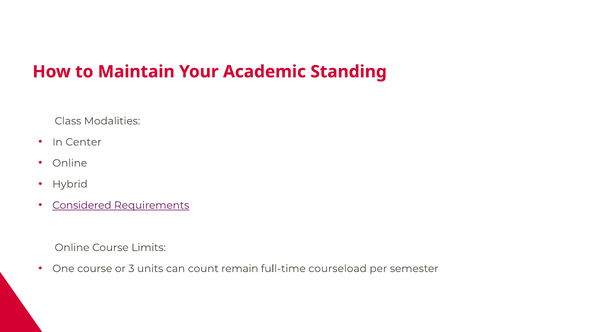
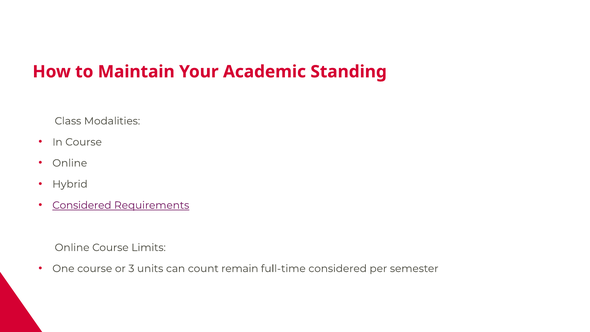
In Center: Center -> Course (84, 142)
full-time courseload: courseload -> considered (338, 268)
